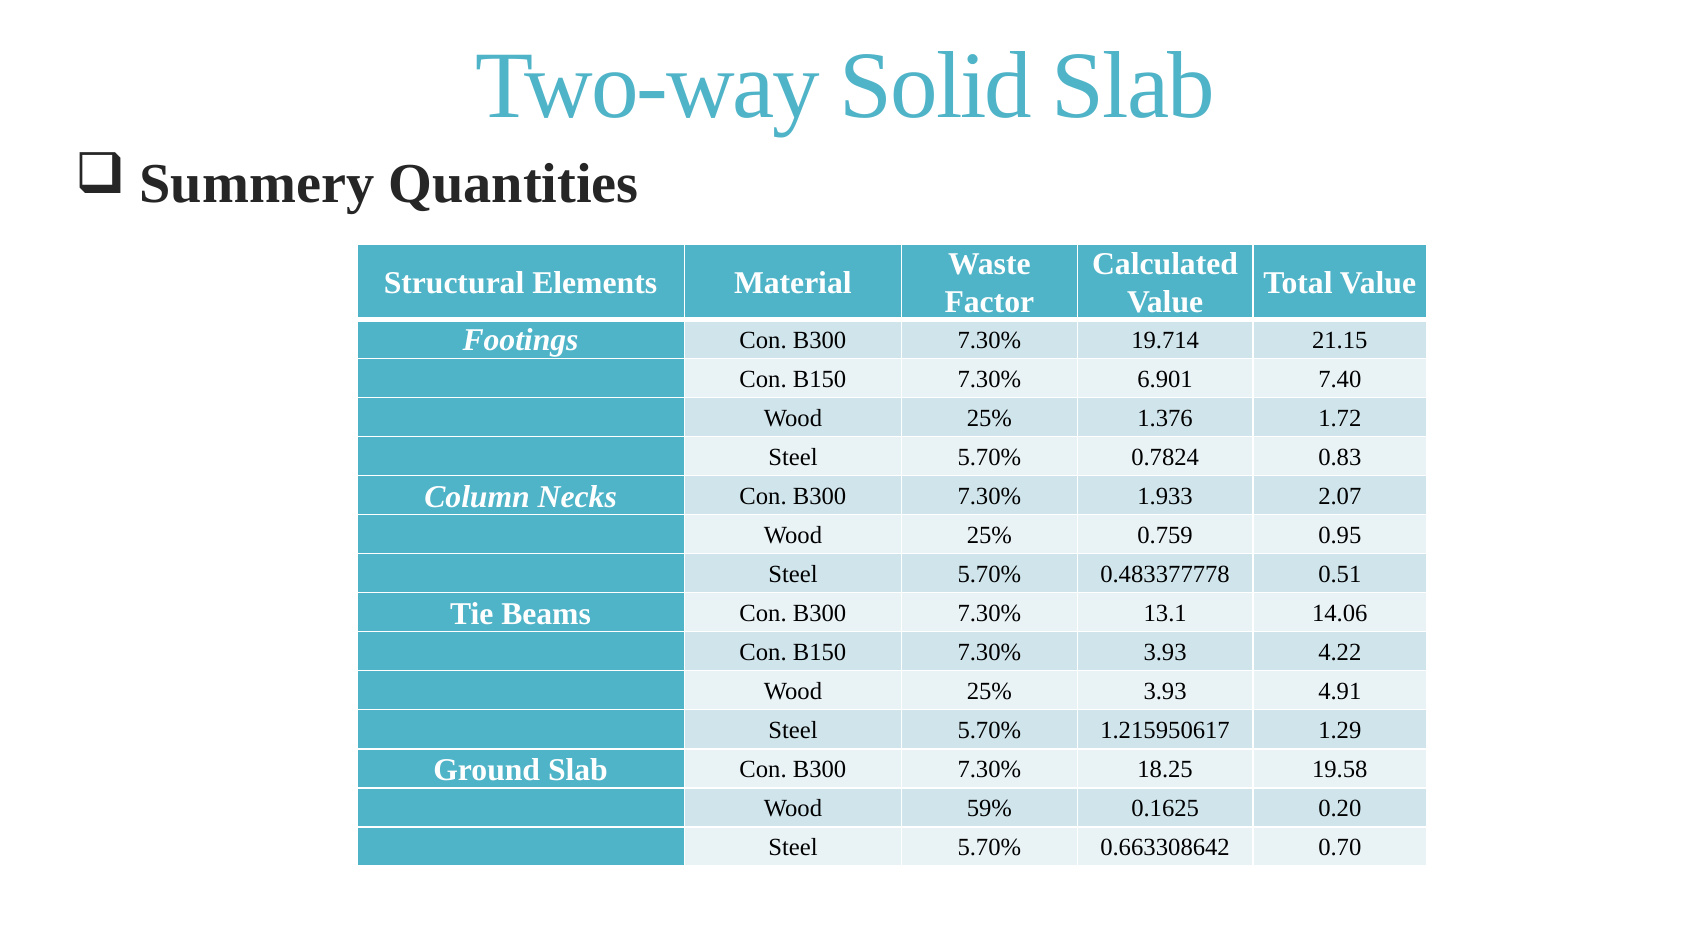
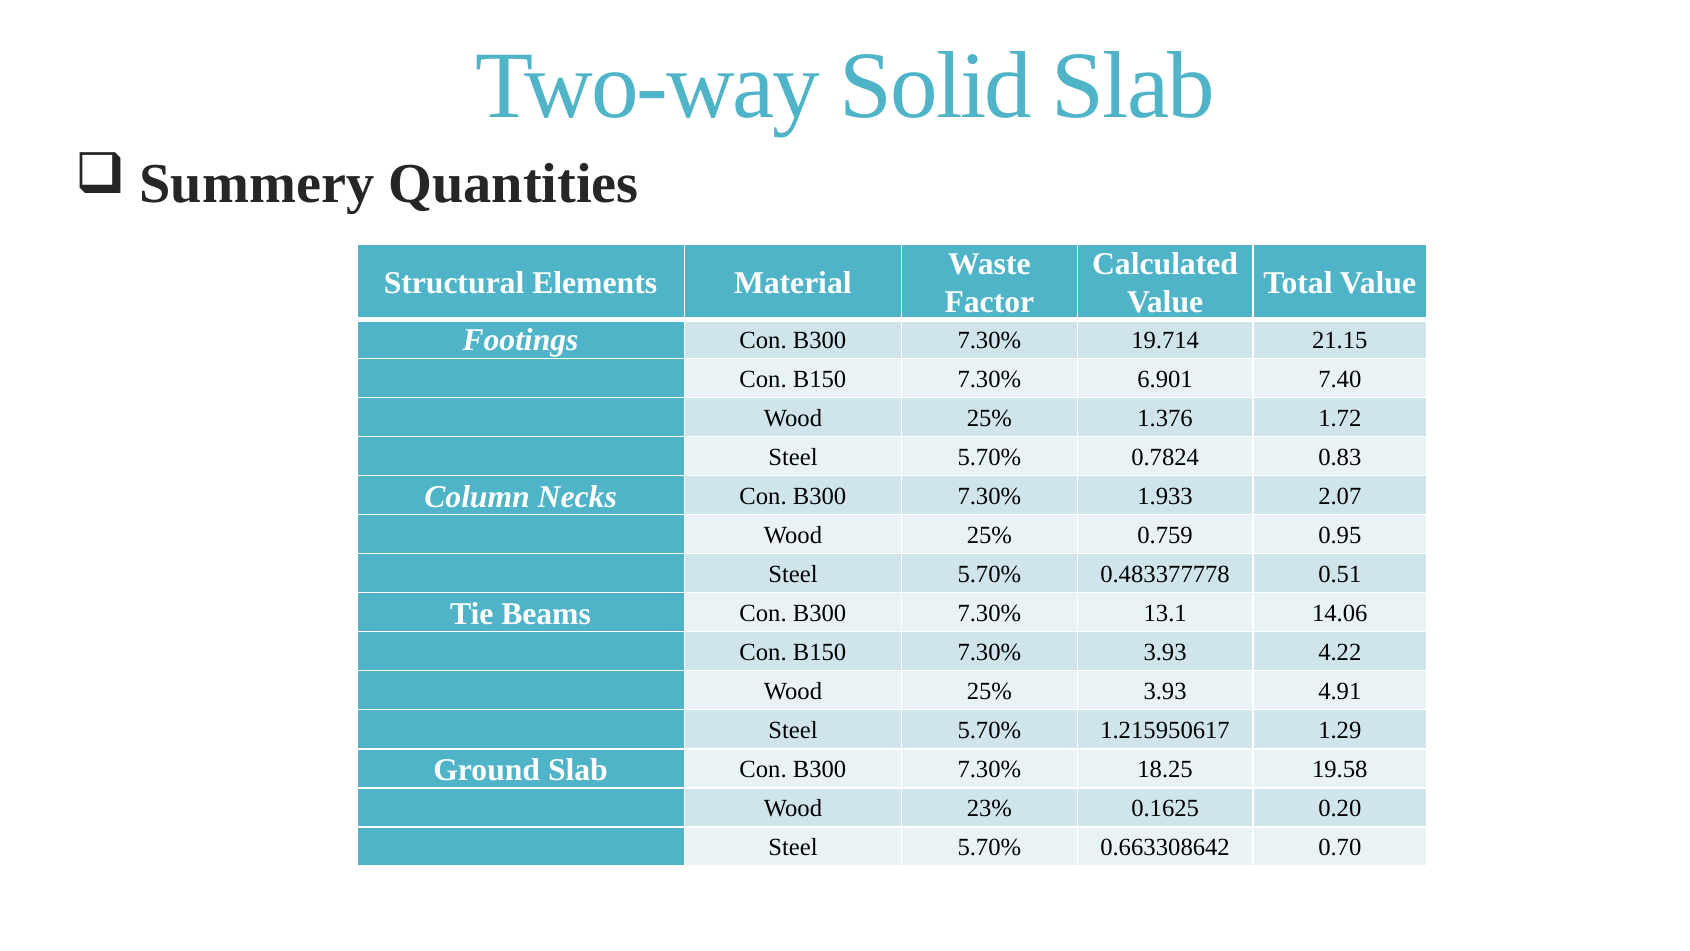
59%: 59% -> 23% (989, 808)
